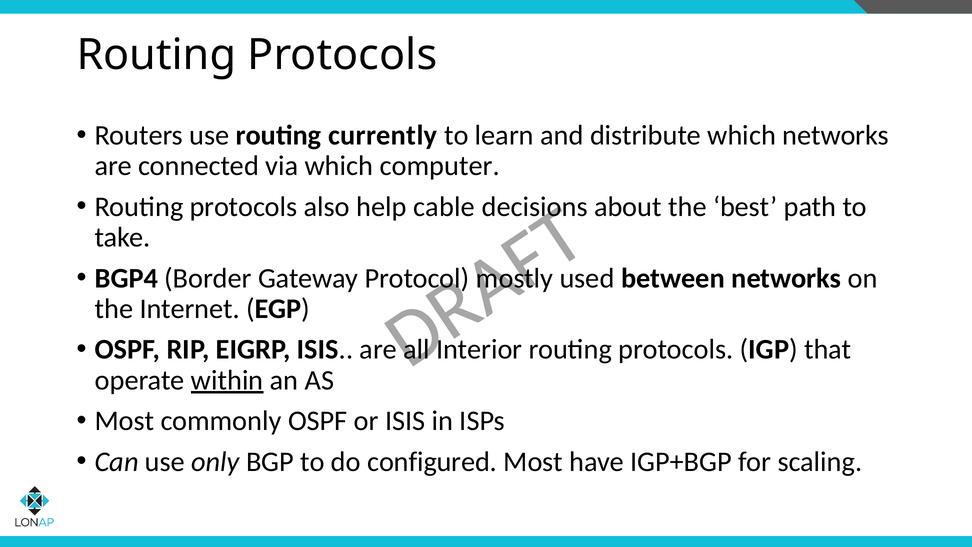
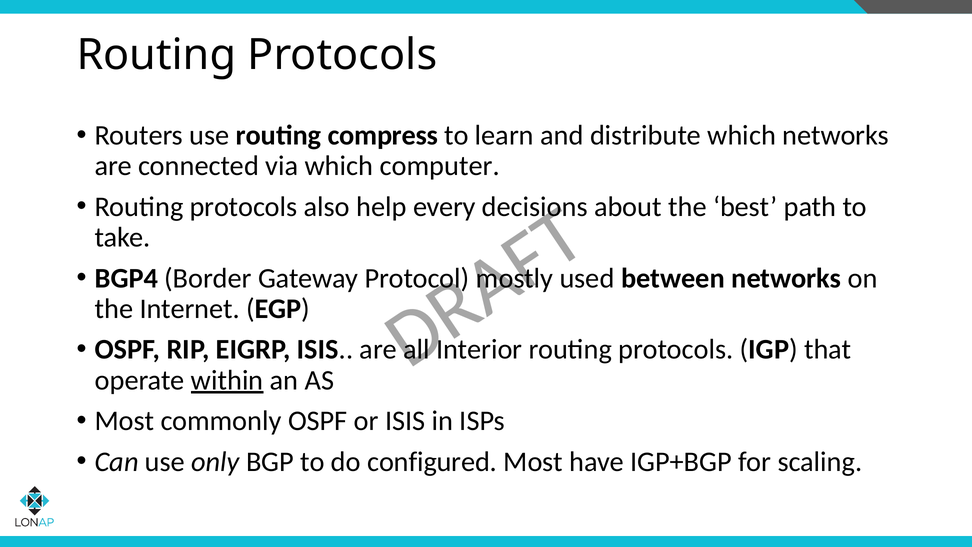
currently: currently -> compress (383, 135)
cable: cable -> every (444, 207)
